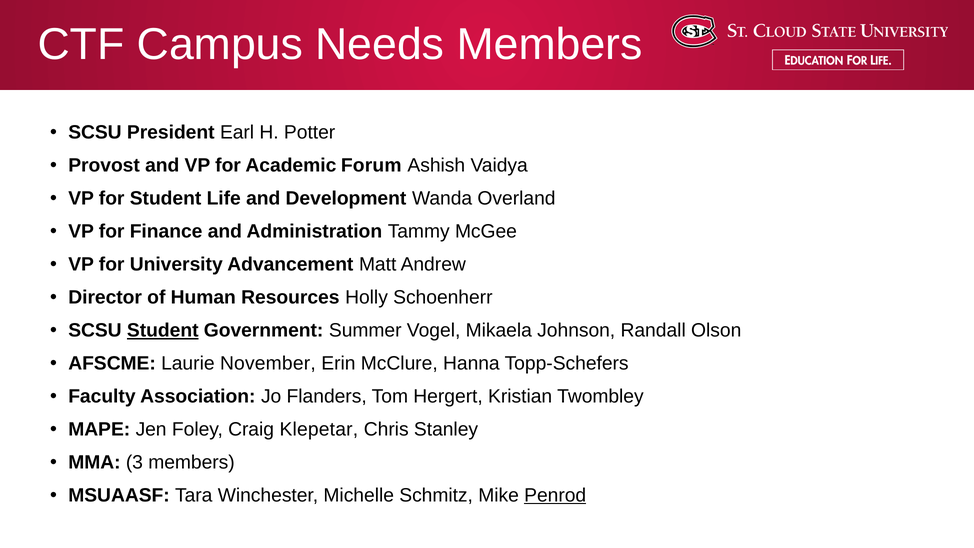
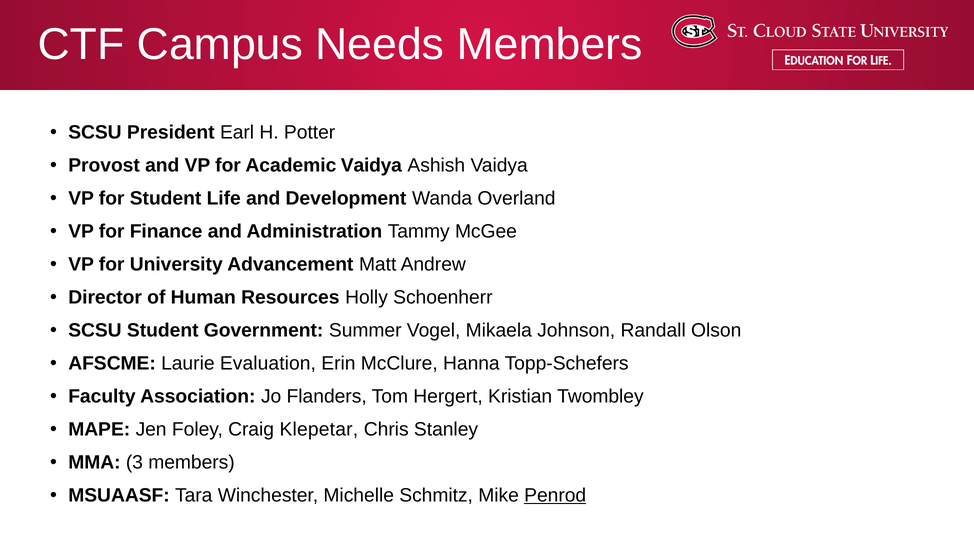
Academic Forum: Forum -> Vaidya (371, 165)
Student underline: present -> none (163, 330)
November: November -> Evaluation (268, 363)
